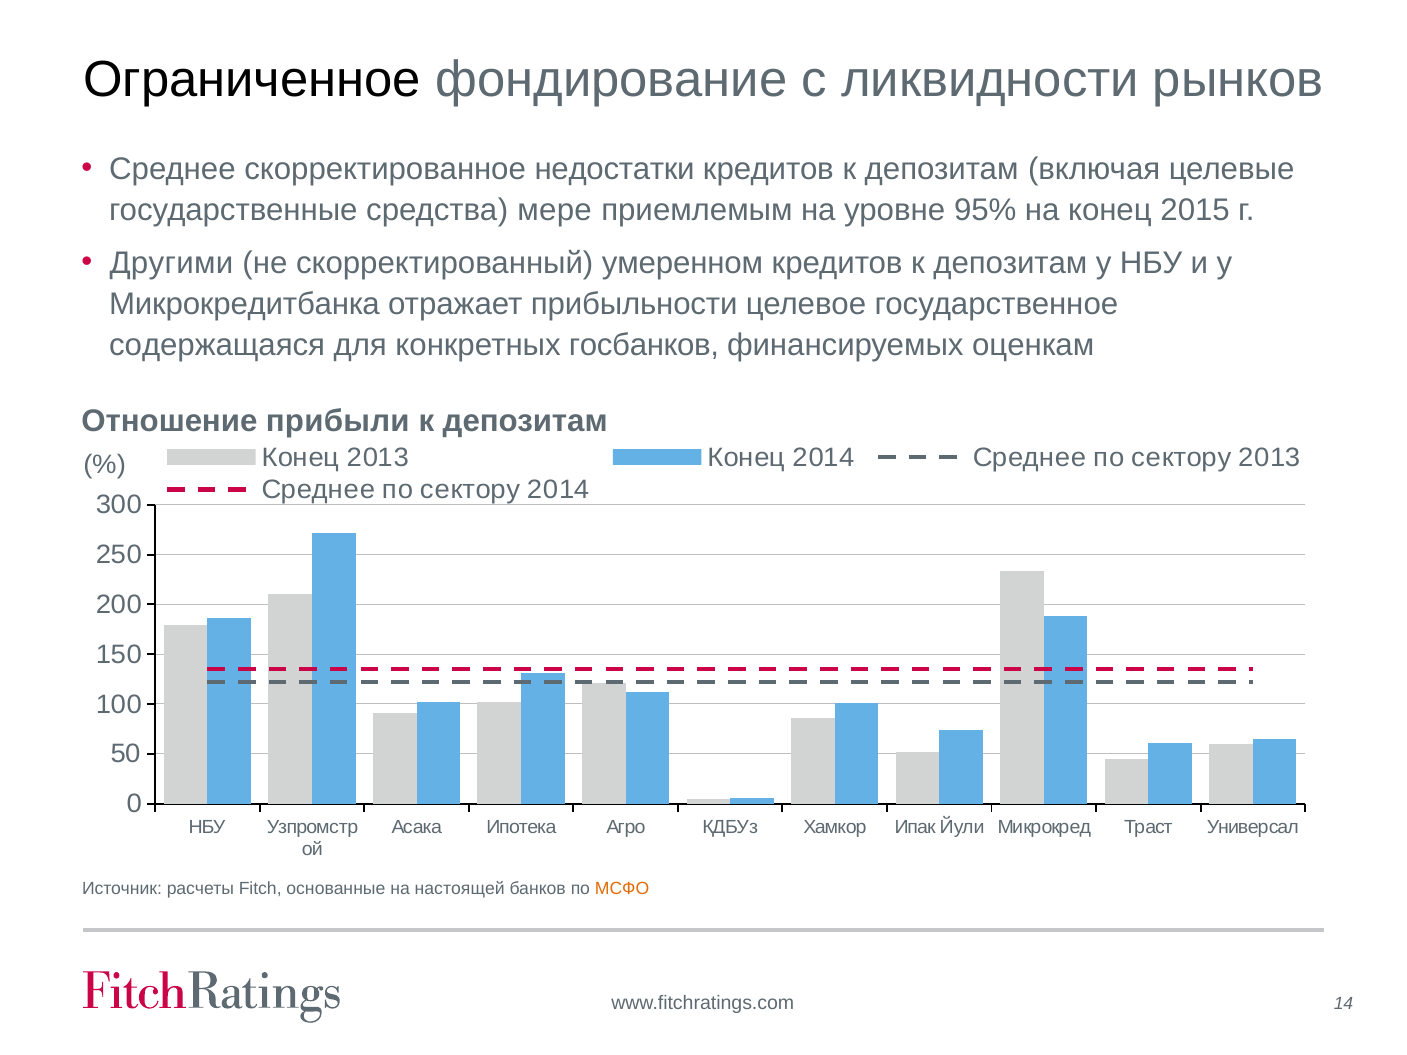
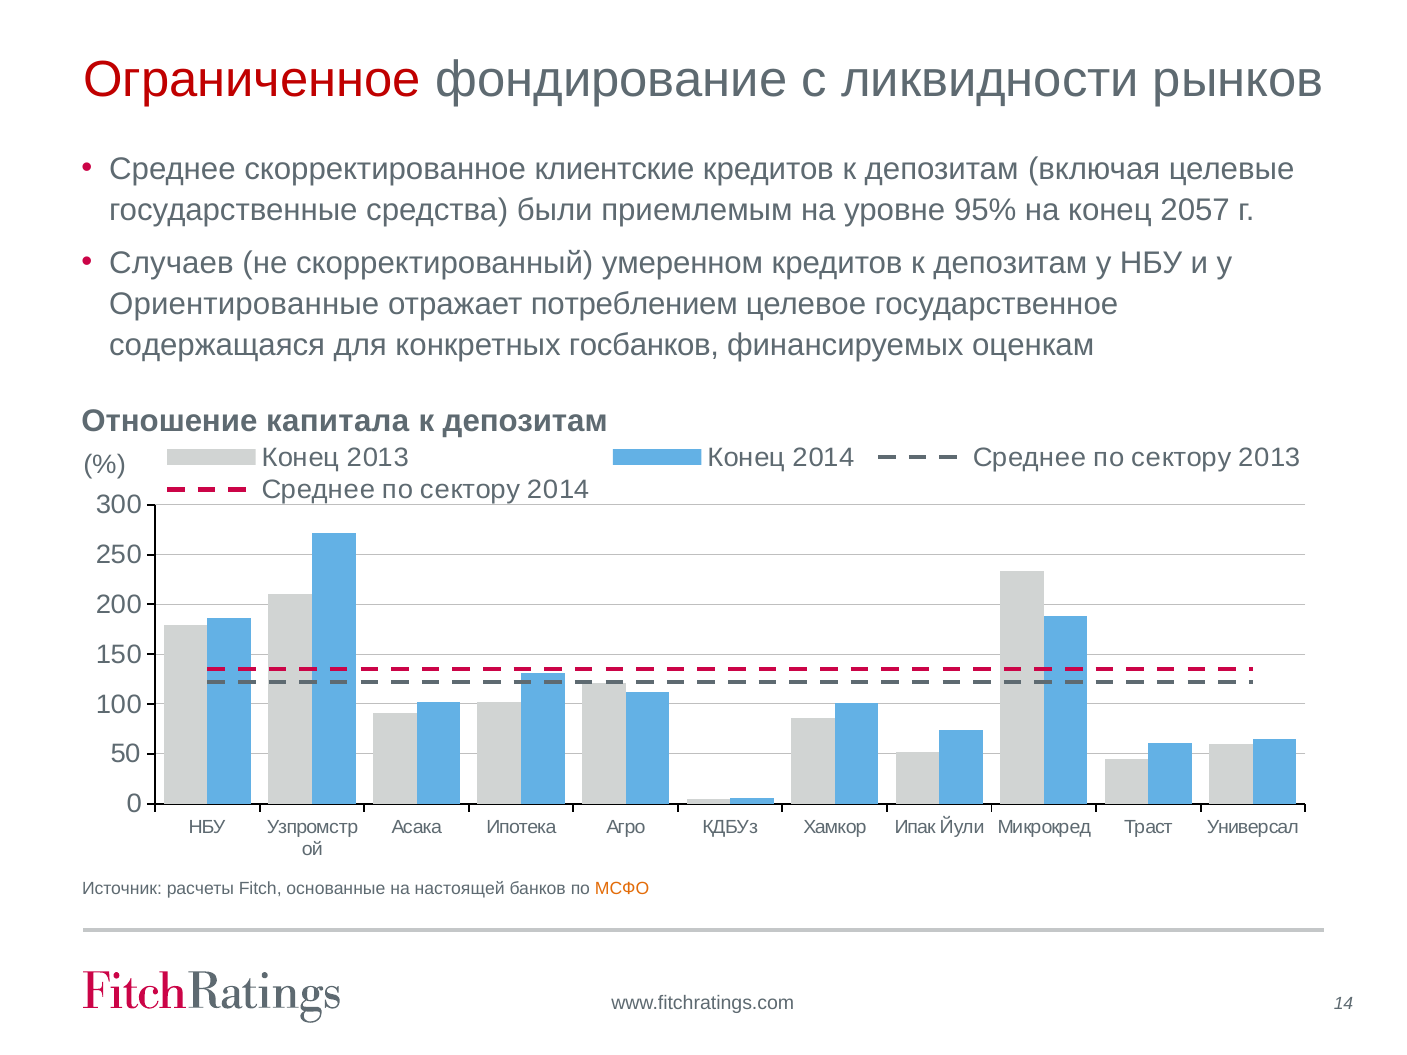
Ограниченное colour: black -> red (252, 80)
недостатки: недостатки -> клиентские (615, 169)
мере: мере -> были (555, 210)
2015: 2015 -> 2057 (1195, 210)
Другими: Другими -> Случаев (171, 263)
Микрокредитбанка: Микрокредитбанка -> Ориентированные (244, 304)
прибыльности: прибыльности -> потреблением (634, 304)
прибыли: прибыли -> капитала (338, 421)
